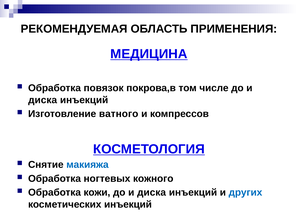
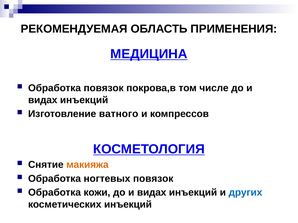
диска: диска -> видах (43, 100)
макияжа colour: blue -> orange (87, 165)
ногтевых кожного: кожного -> повязок (153, 179)
кожи до и диска: диска -> видах (152, 193)
